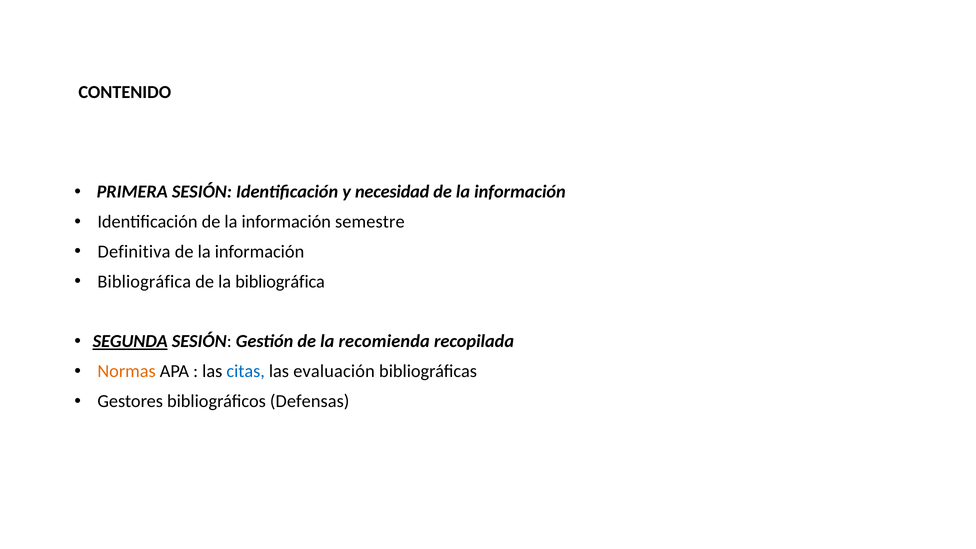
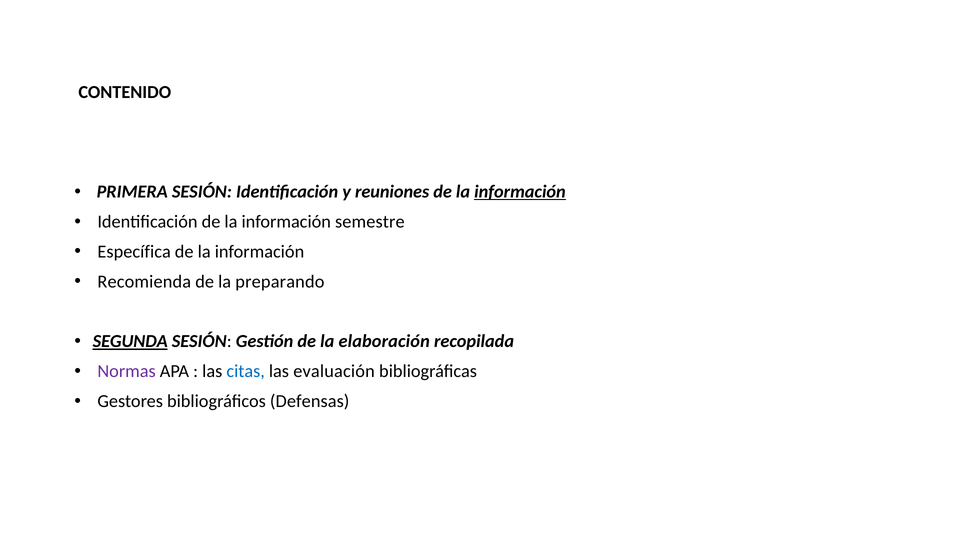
necesidad: necesidad -> reuniones (392, 192)
información underline: none -> present (520, 192)
Definitiva: Definitiva -> Específica (134, 252)
Bibliográfica: Bibliográfica -> Recomienda (144, 282)
la bibliográfica: bibliográfica -> preparando (280, 282)
recomienda: recomienda -> elaboración (384, 341)
Normas colour: orange -> purple (127, 371)
